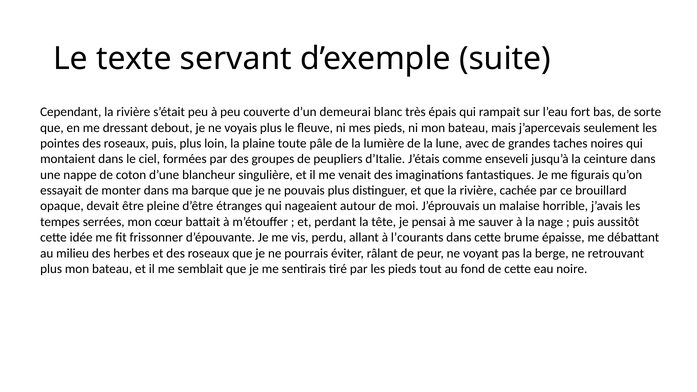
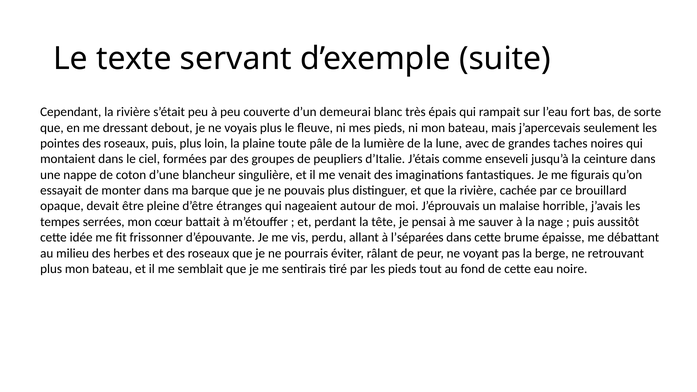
l’courants: l’courants -> l’séparées (417, 238)
